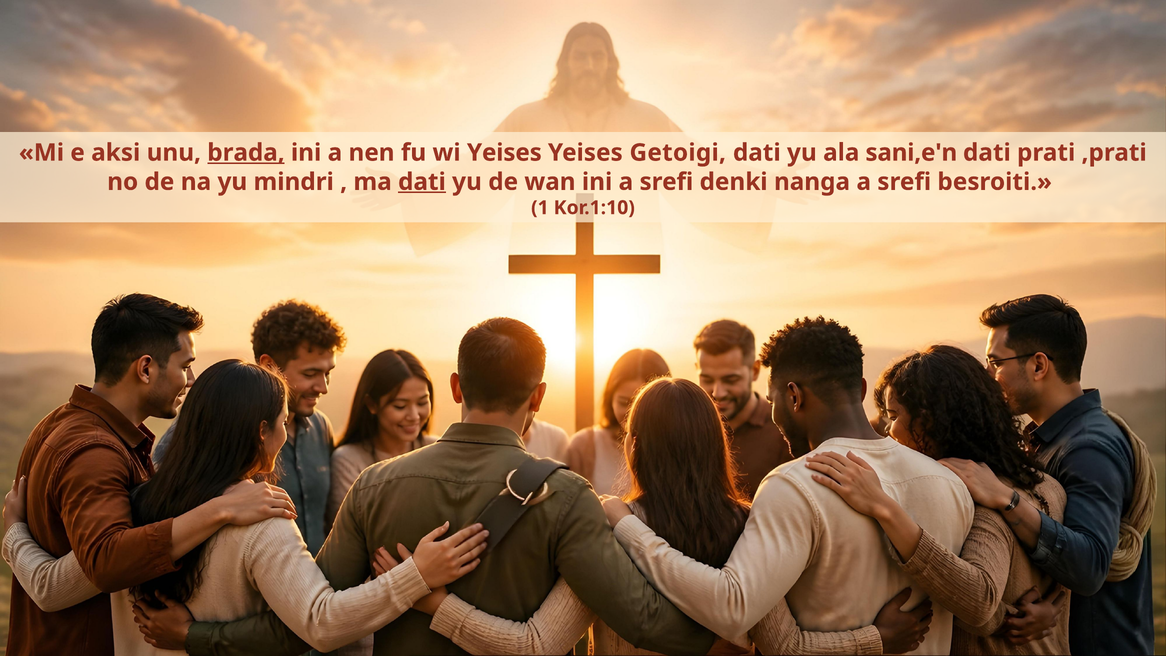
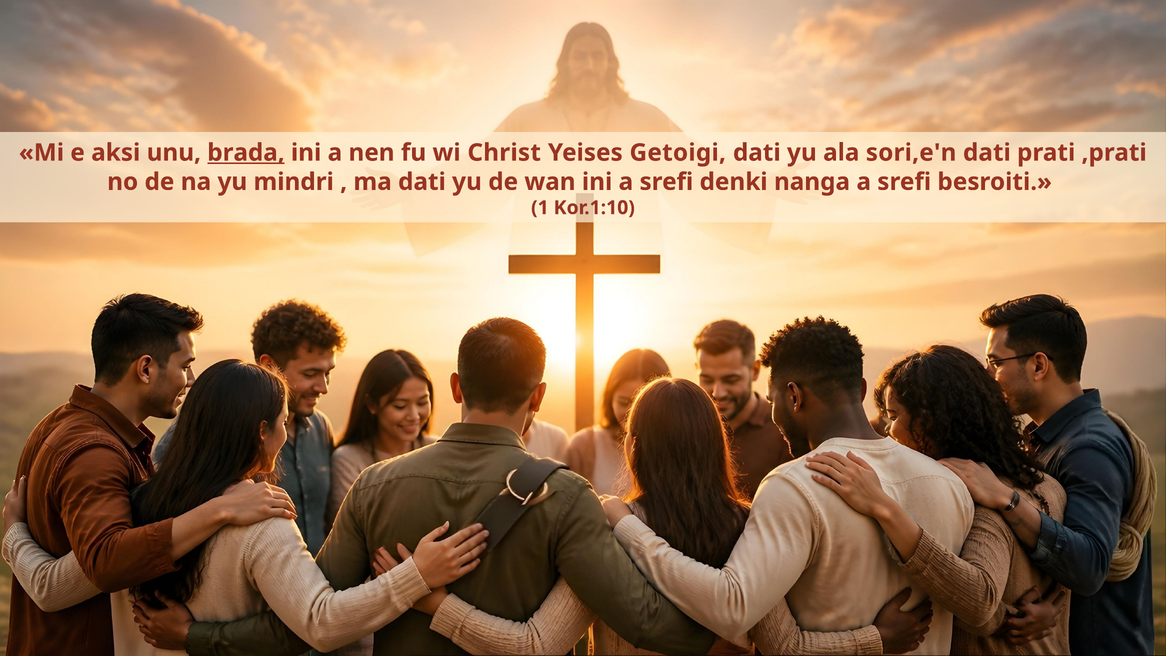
wi Yeises: Yeises -> Christ (504, 153)
sani,e'n: sani,e'n -> sori,e'n (911, 153)
dati underline: present -> none (422, 182)
